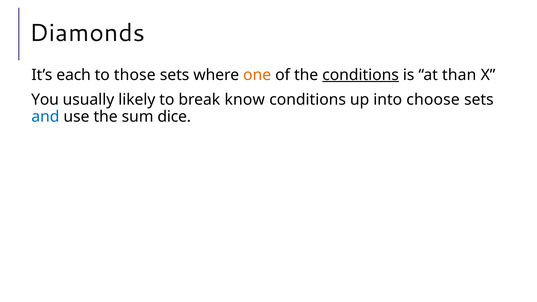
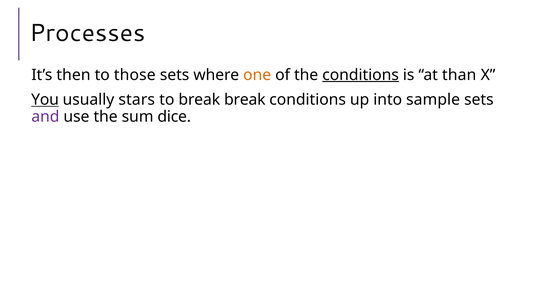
Diamonds: Diamonds -> Processes (87, 33)
each: each -> then (73, 75)
You underline: none -> present (45, 100)
likely: likely -> stars (137, 100)
break know: know -> break (245, 100)
choose: choose -> sample (433, 100)
and colour: blue -> purple (45, 117)
